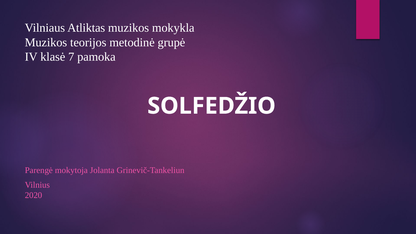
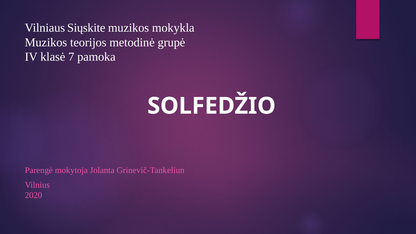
Atliktas: Atliktas -> Siųskite (86, 28)
